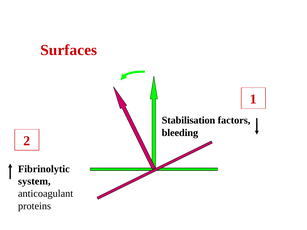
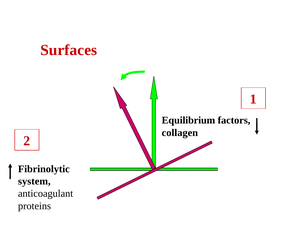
Stabilisation: Stabilisation -> Equilibrium (188, 120)
bleeding: bleeding -> collagen (180, 133)
